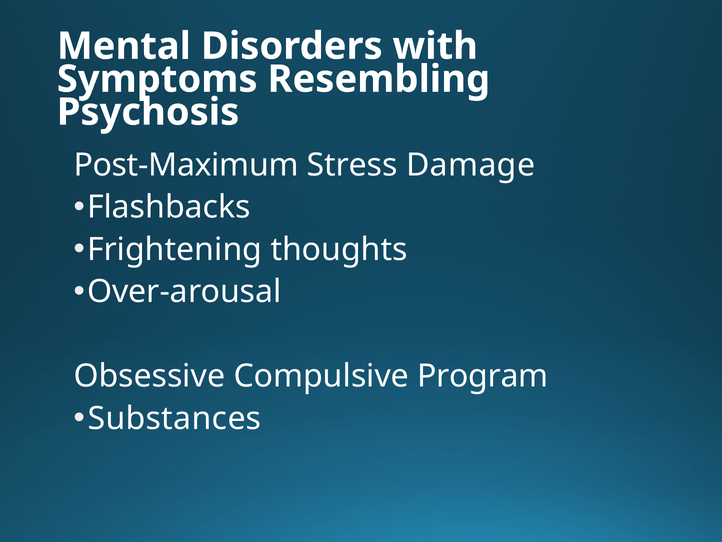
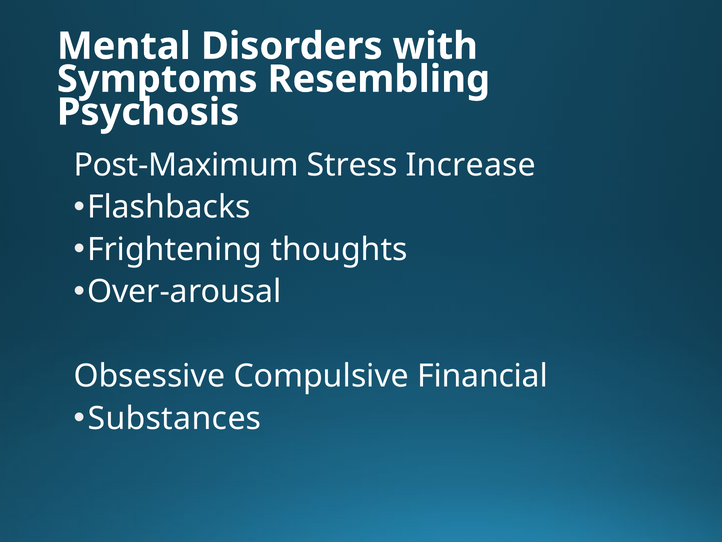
Damage: Damage -> Increase (471, 165)
Program: Program -> Financial (483, 376)
